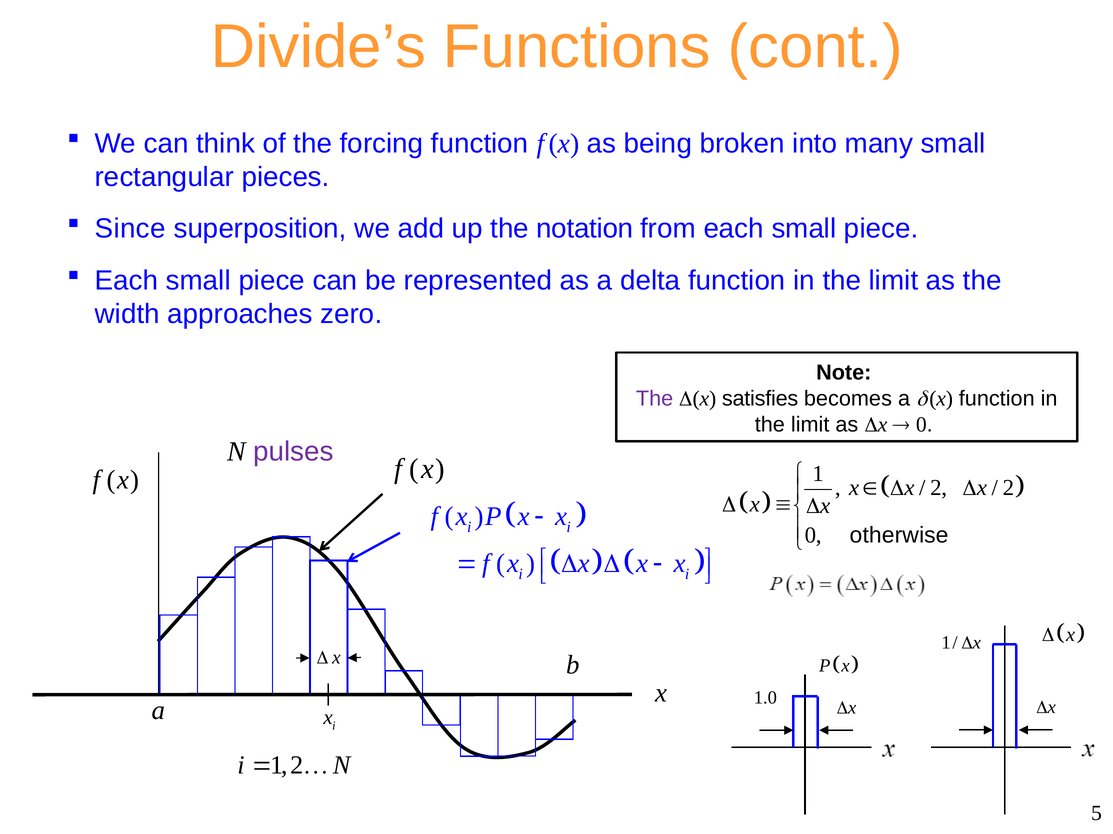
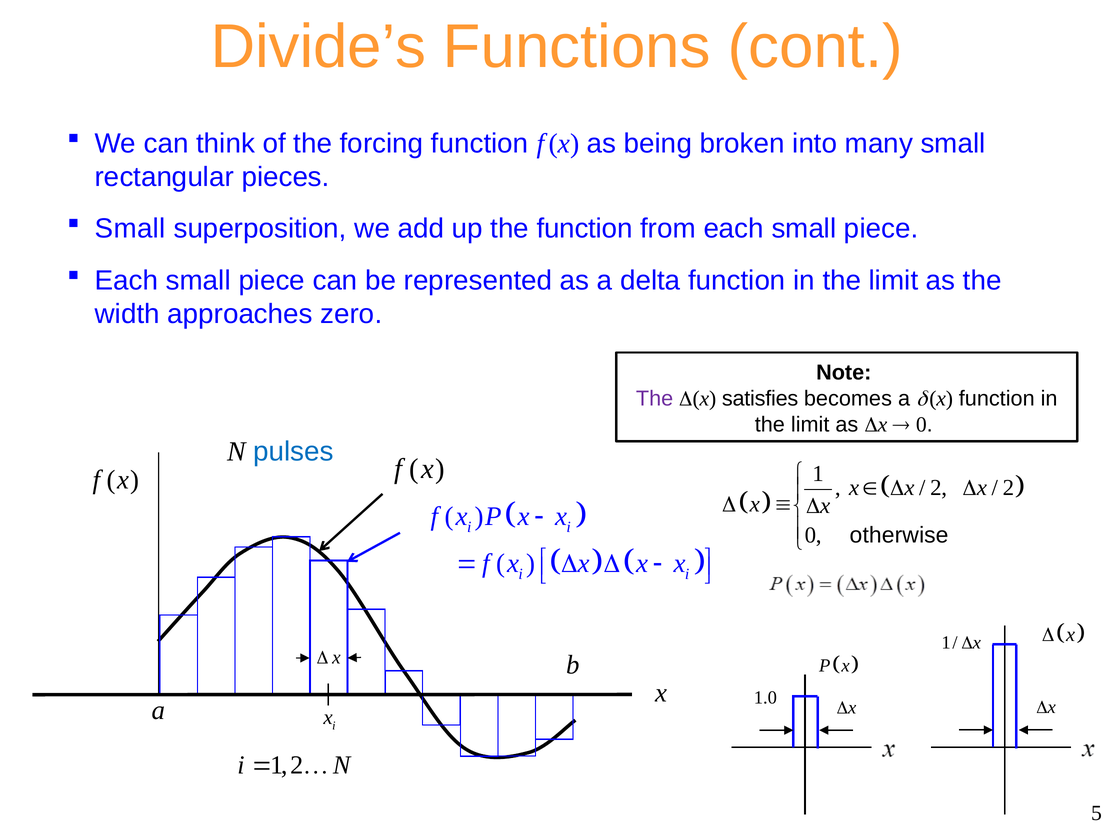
Since: Since -> Small (130, 229)
the notation: notation -> function (585, 229)
pulses colour: purple -> blue (294, 452)
